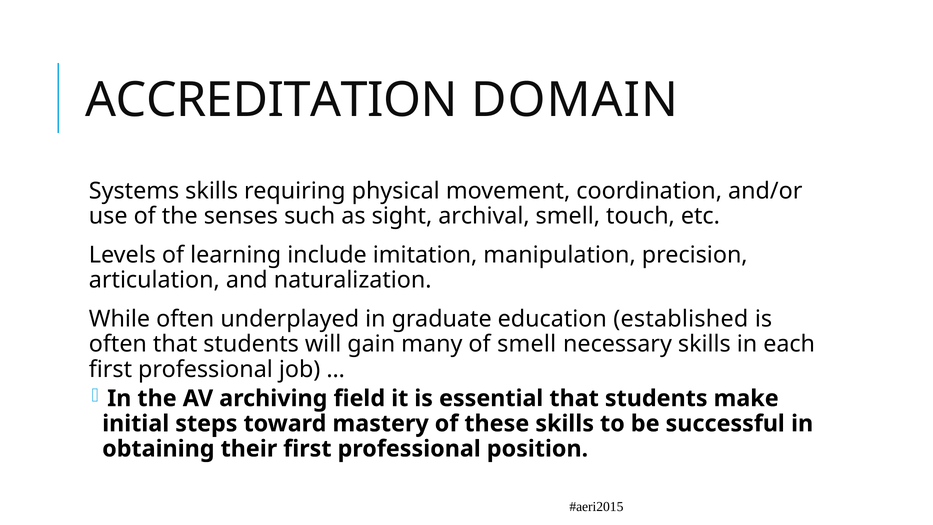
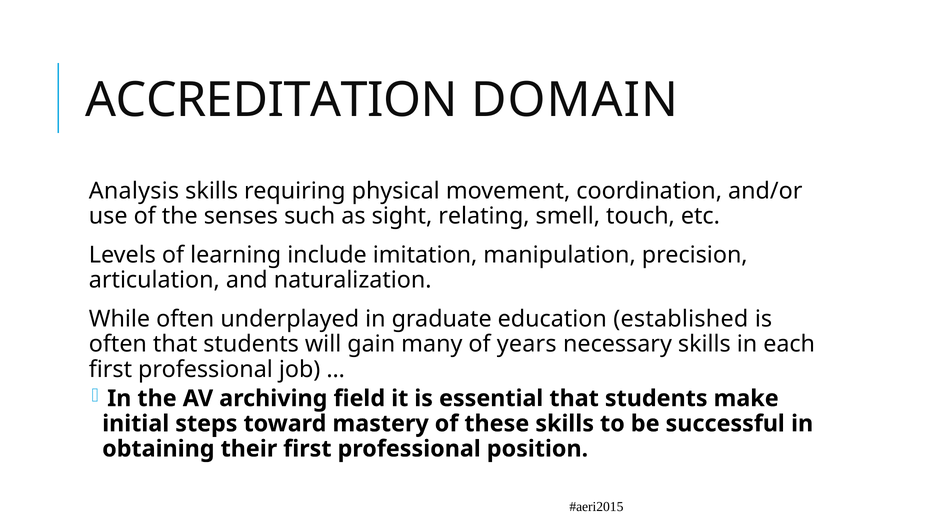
Systems: Systems -> Analysis (134, 191)
archival: archival -> relating (484, 216)
of smell: smell -> years (527, 344)
